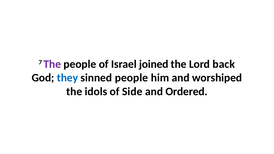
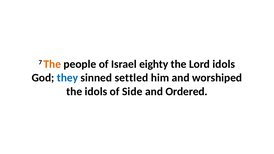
The colour: purple -> orange (52, 64)
joined: joined -> eighty (154, 64)
Lord back: back -> idols (224, 64)
sinned people: people -> settled (131, 78)
